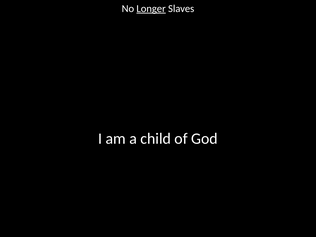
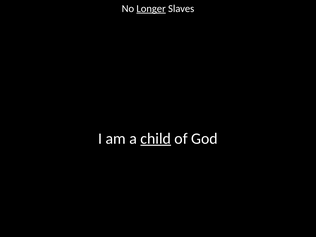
child underline: none -> present (156, 139)
